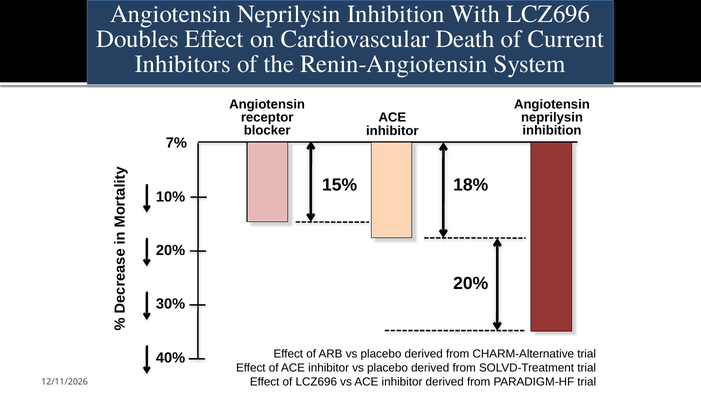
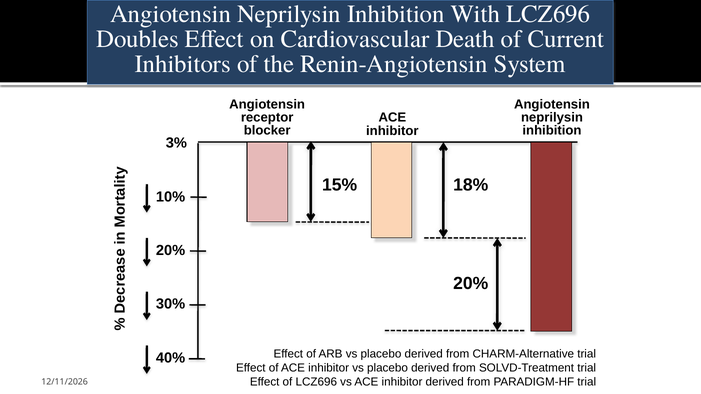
7%: 7% -> 3% (176, 143)
